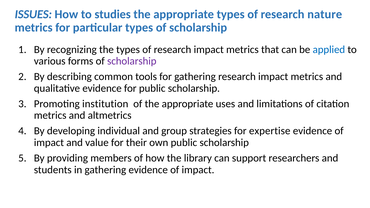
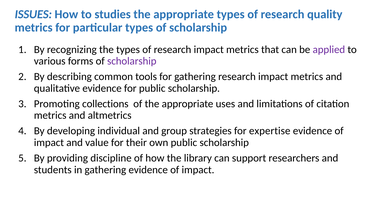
nature: nature -> quality (325, 14)
applied colour: blue -> purple (329, 49)
institution: institution -> collections (105, 104)
members: members -> discipline (111, 158)
